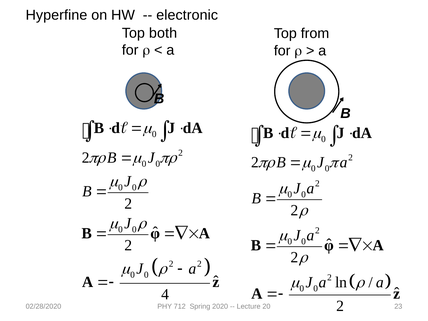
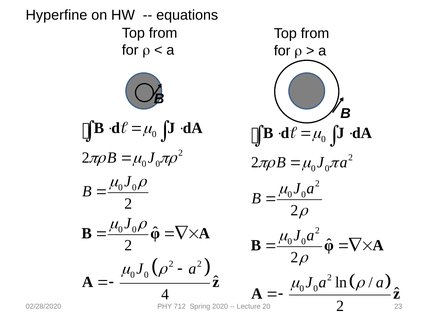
electronic: electronic -> equations (187, 15)
both: both -> from (163, 33)
